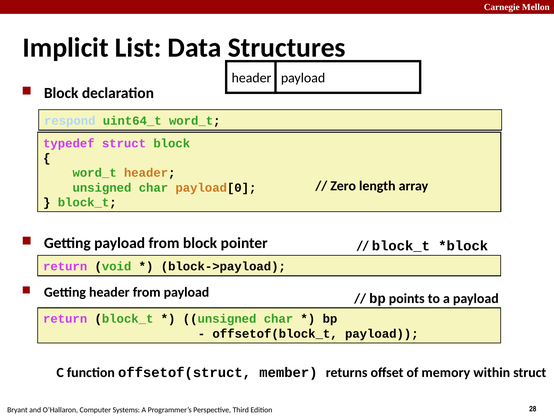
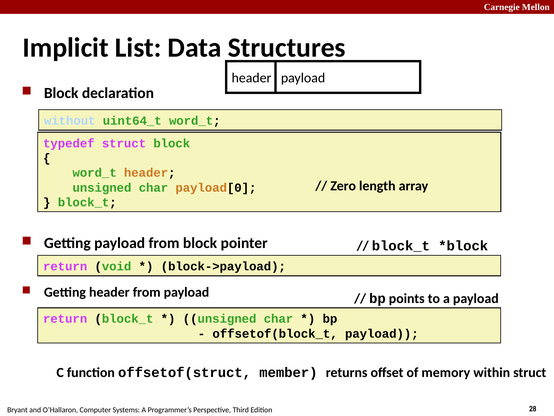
respond: respond -> without (70, 121)
